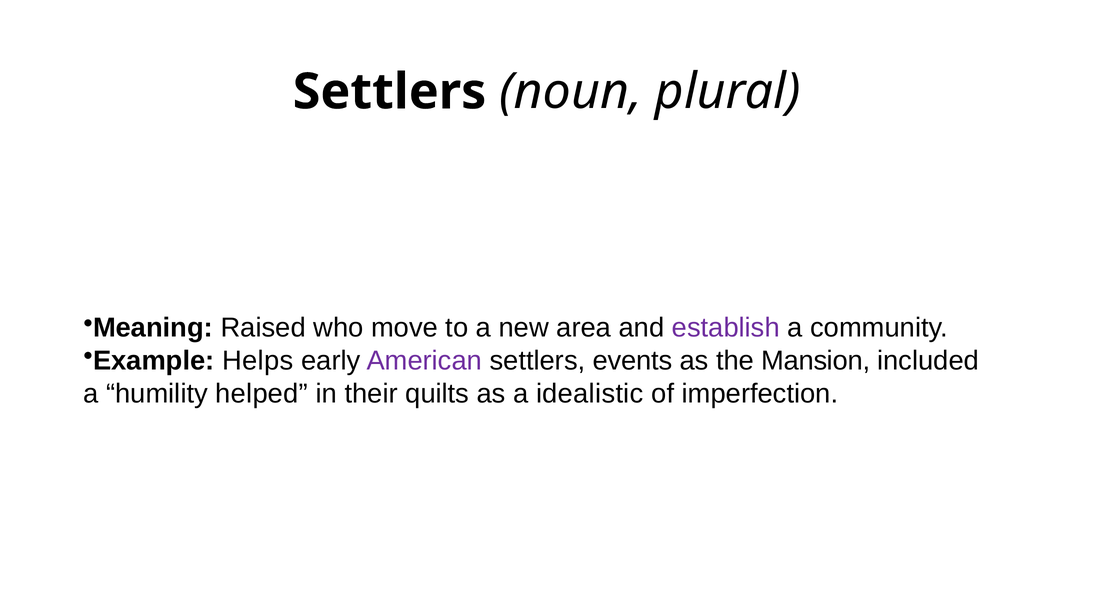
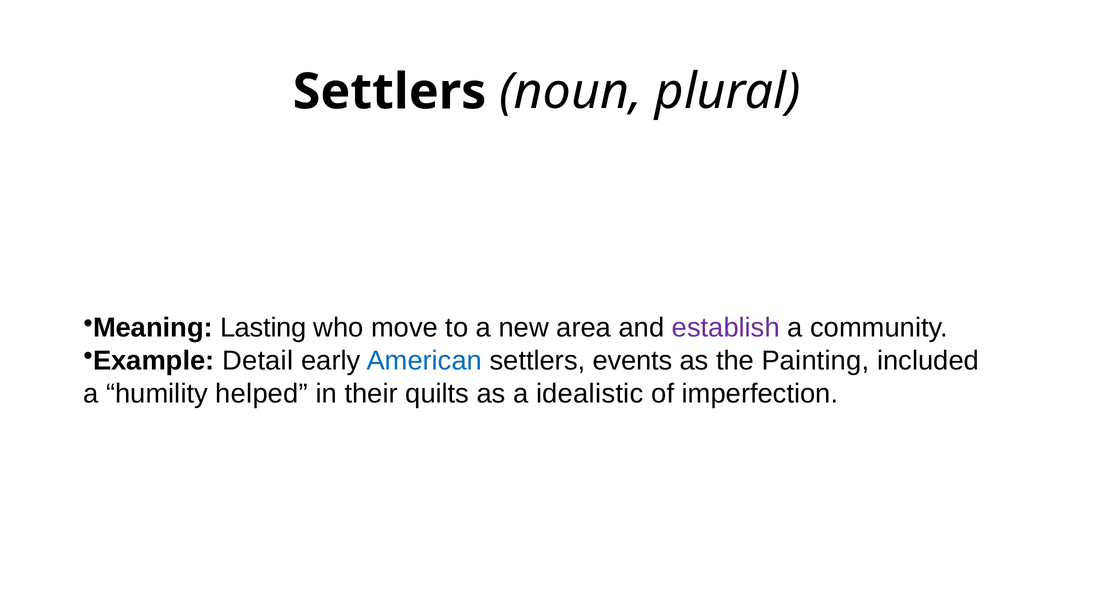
Raised: Raised -> Lasting (263, 328)
Helps: Helps -> Detail (258, 361)
American colour: purple -> blue (424, 361)
Mansion: Mansion -> Painting (815, 361)
